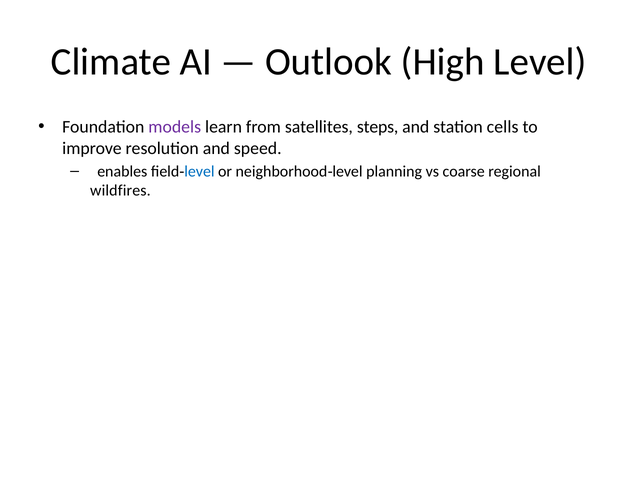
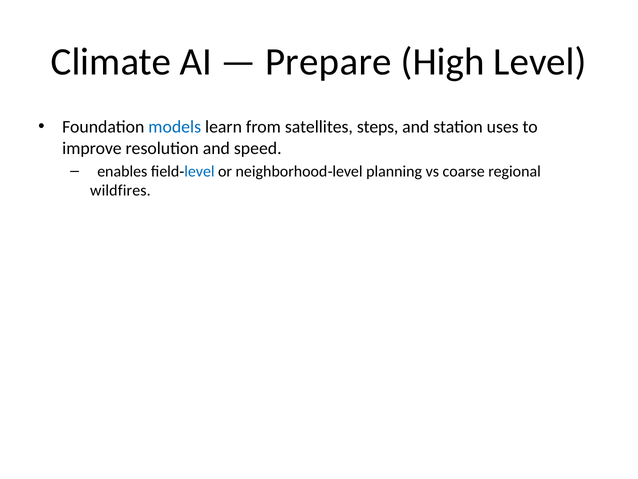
Outlook: Outlook -> Prepare (328, 62)
models colour: purple -> blue (175, 127)
cells: cells -> uses (503, 127)
